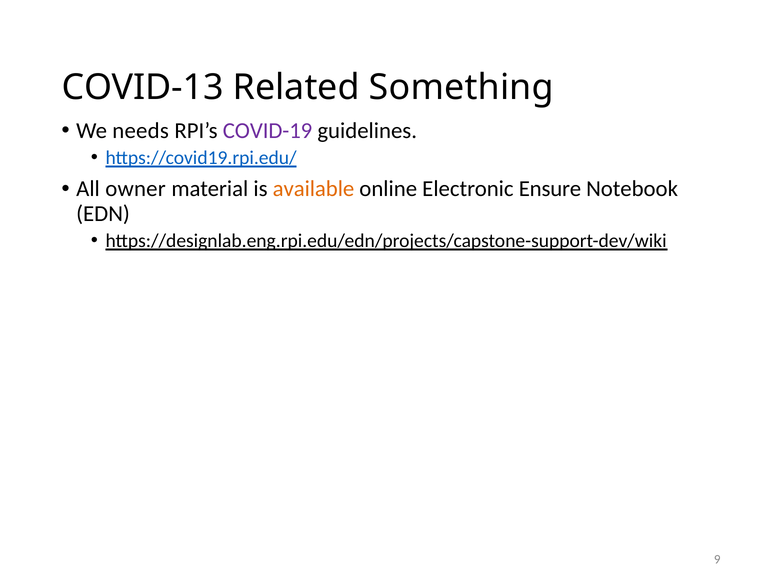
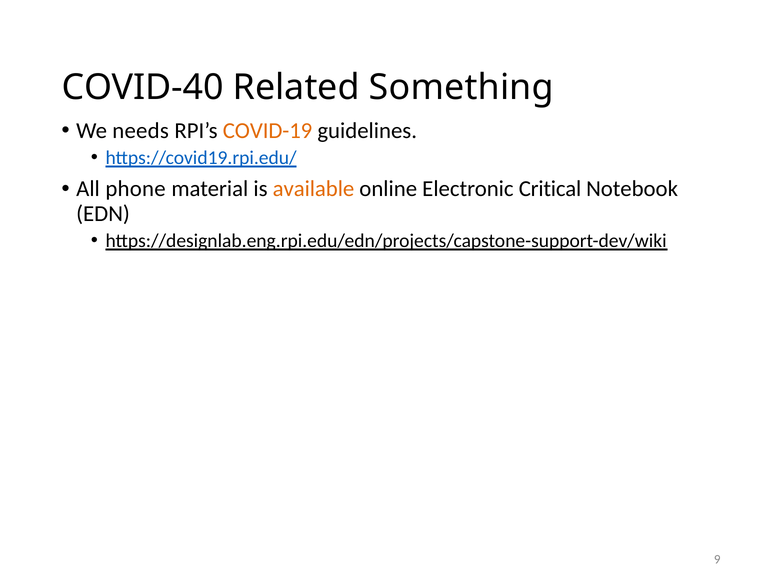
COVID-13: COVID-13 -> COVID-40 (143, 88)
COVID-19 colour: purple -> orange (268, 131)
owner: owner -> phone (136, 189)
Ensure: Ensure -> Critical (550, 189)
